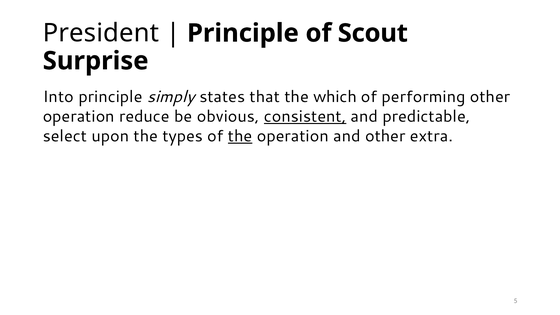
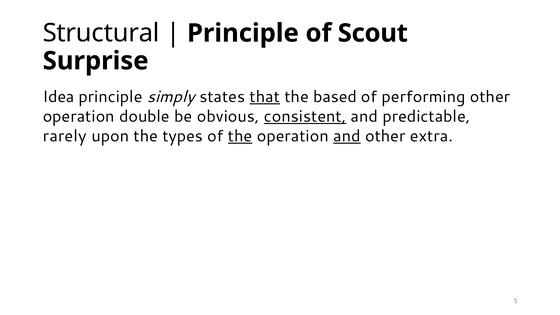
President: President -> Structural (101, 33)
Into: Into -> Idea (58, 97)
that underline: none -> present (265, 97)
which: which -> based (335, 97)
reduce: reduce -> double (144, 117)
select: select -> rarely (65, 136)
and underline: none -> present (347, 136)
